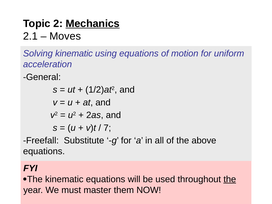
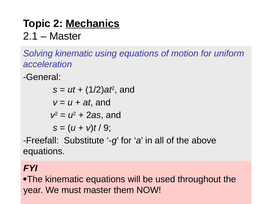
Moves: Moves -> Master (65, 36)
7: 7 -> 9 (107, 128)
the underline: present -> none (230, 179)
